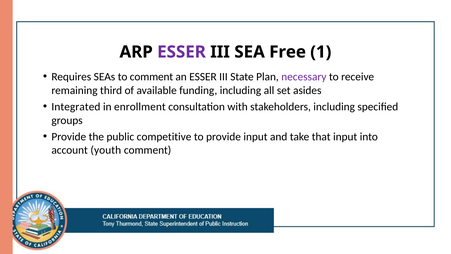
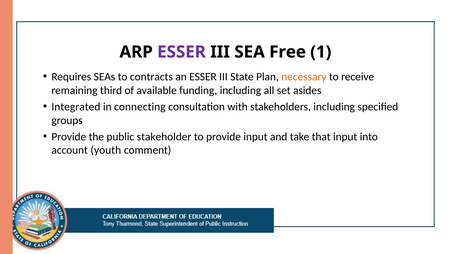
to comment: comment -> contracts (151, 77)
necessary colour: purple -> orange (304, 77)
enrollment: enrollment -> connecting (140, 107)
competitive: competitive -> stakeholder (164, 137)
